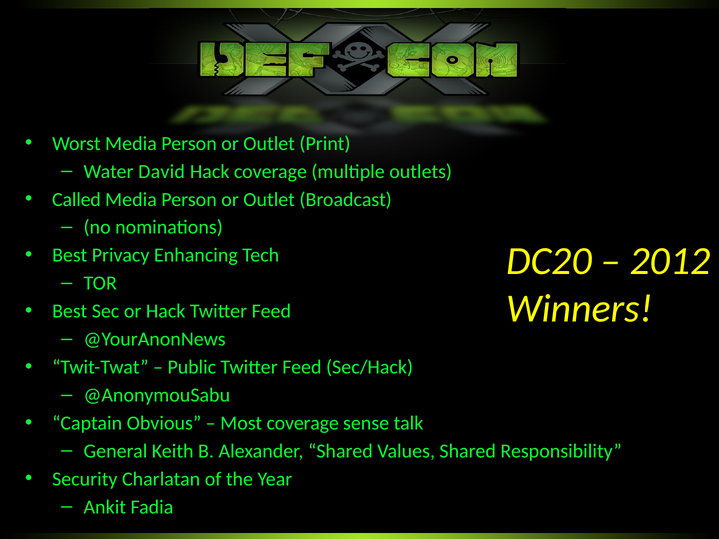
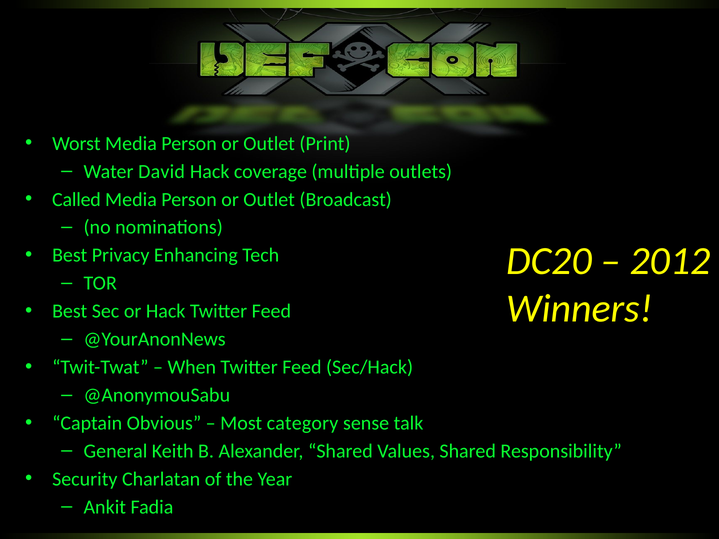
Public: Public -> When (192, 367)
Most coverage: coverage -> category (303, 423)
